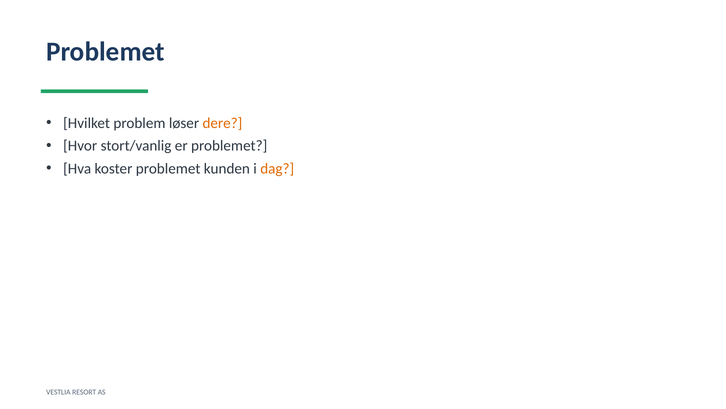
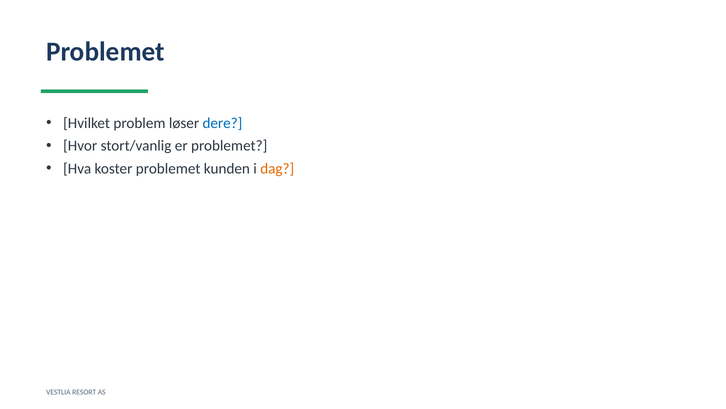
dere colour: orange -> blue (222, 123)
